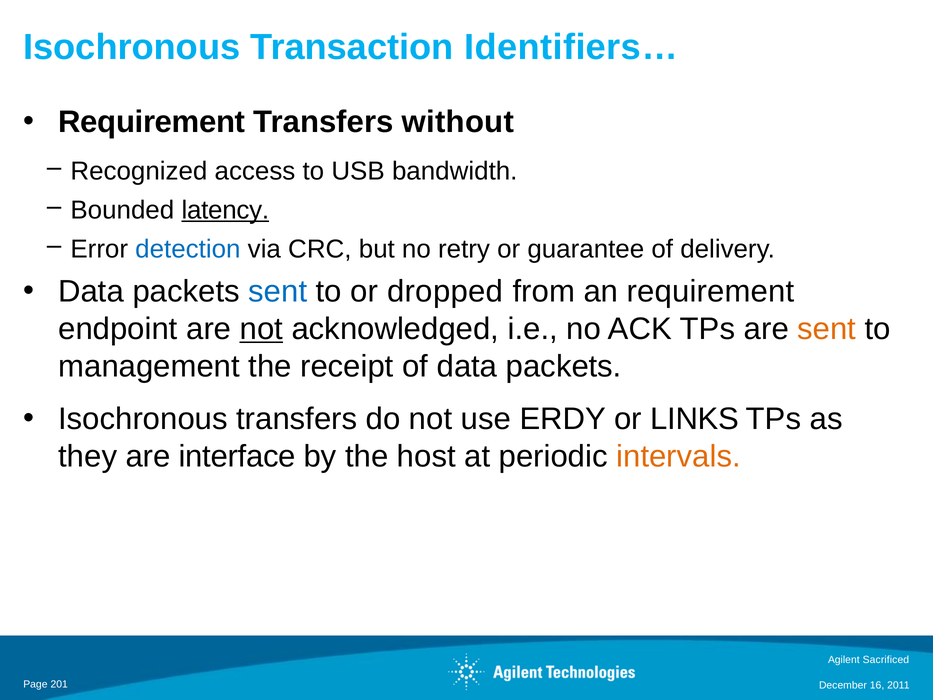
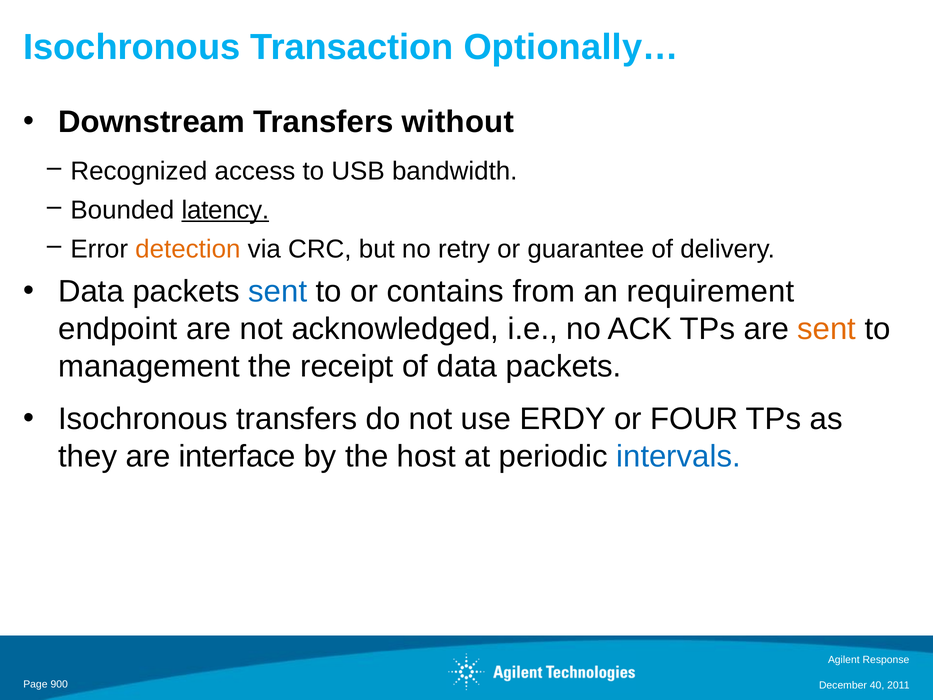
Identifiers…: Identifiers… -> Optionally… (571, 47)
Requirement: Requirement -> Downstream (152, 122)
detection colour: blue -> orange (188, 249)
dropped: dropped -> contains (445, 291)
not underline: present -> none (261, 329)
LINKS: LINKS -> FOUR (694, 419)
intervals colour: orange -> blue (679, 456)
Sacrificed: Sacrificed -> Response (886, 660)
201: 201 -> 900 (59, 684)
16: 16 -> 40 (877, 685)
